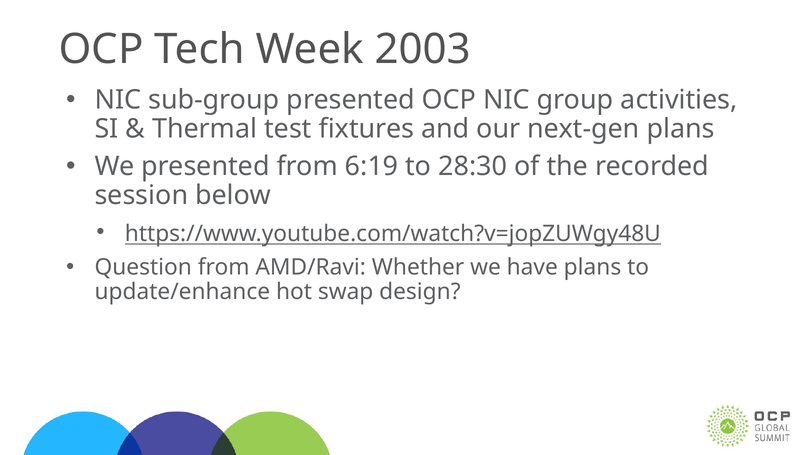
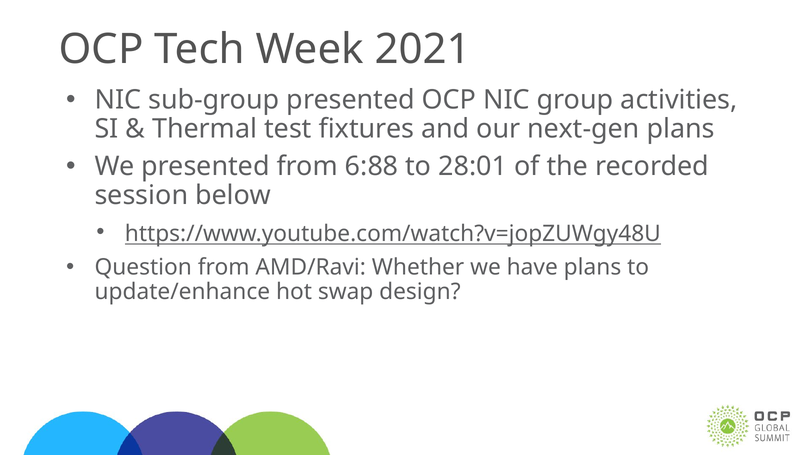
2003: 2003 -> 2021 (423, 49)
6:19: 6:19 -> 6:88 (372, 166)
28:30: 28:30 -> 28:01 (473, 166)
